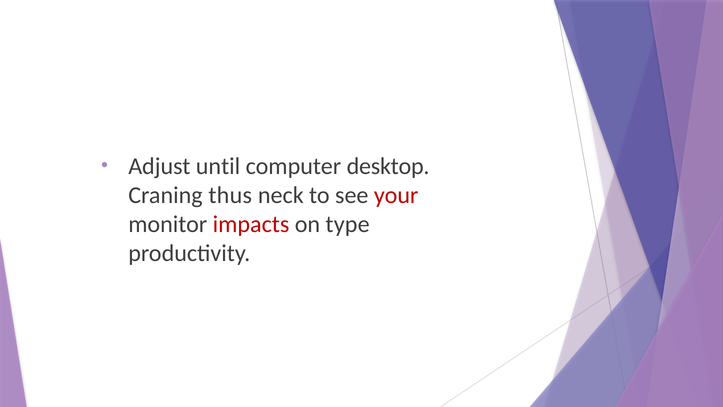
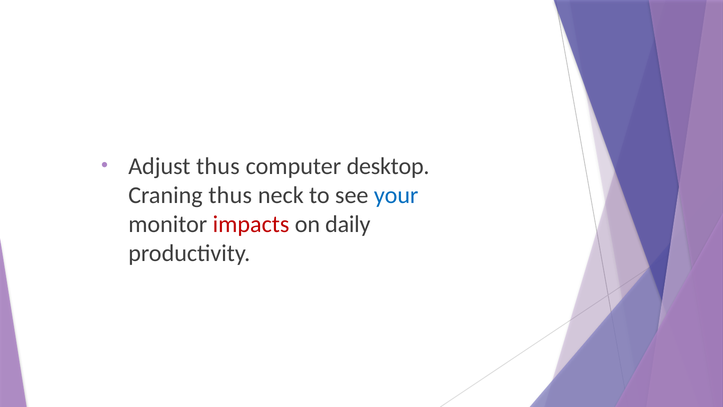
Adjust until: until -> thus (218, 166)
your colour: red -> blue (396, 195)
type: type -> daily (348, 224)
